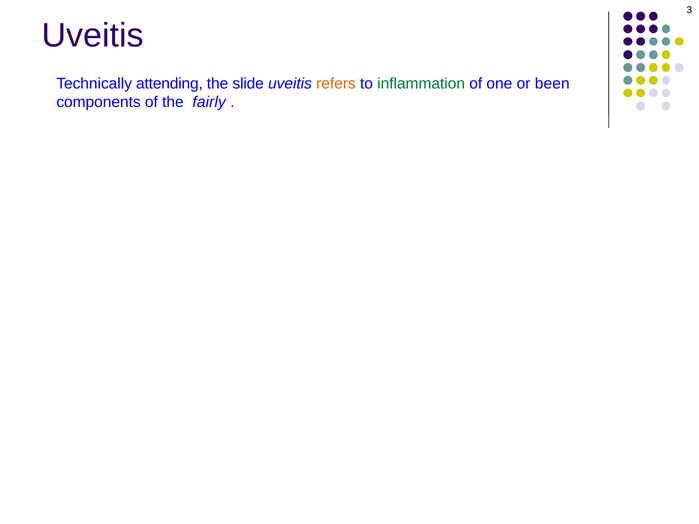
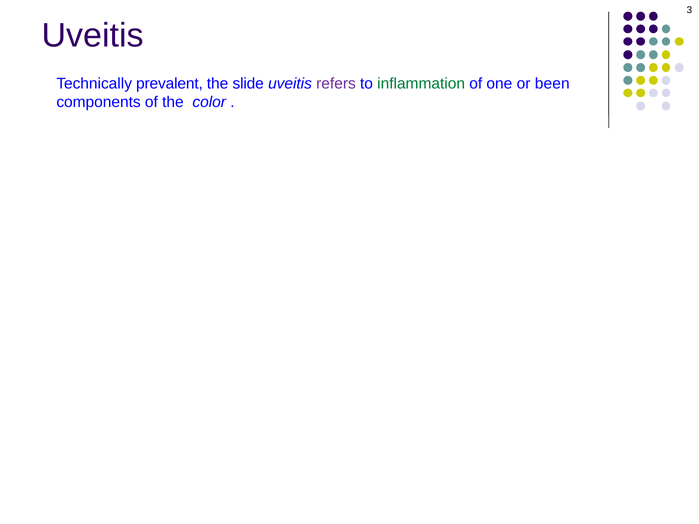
attending: attending -> prevalent (169, 84)
refers colour: orange -> purple (336, 84)
fairly: fairly -> color (209, 102)
